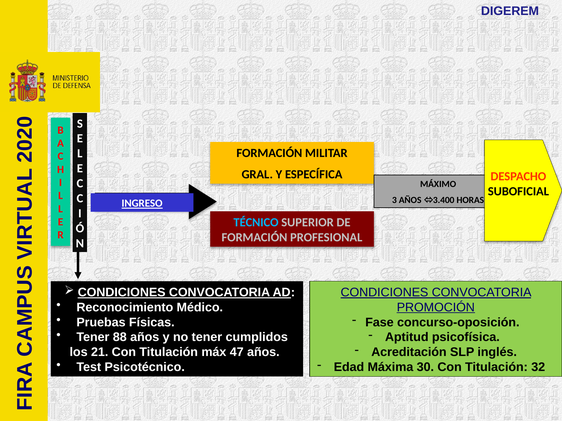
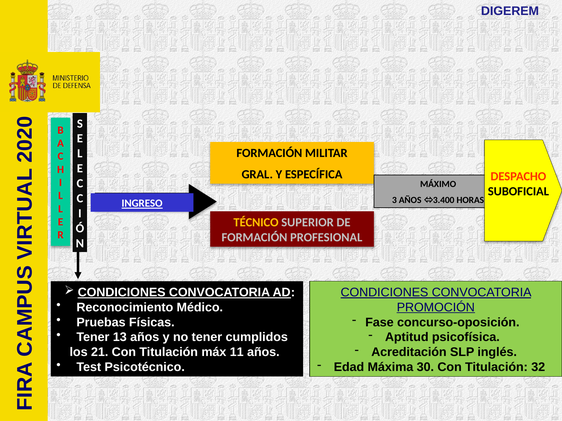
TÉCNICO colour: light blue -> yellow (256, 223)
88: 88 -> 13 (120, 338)
47: 47 -> 11 (237, 353)
